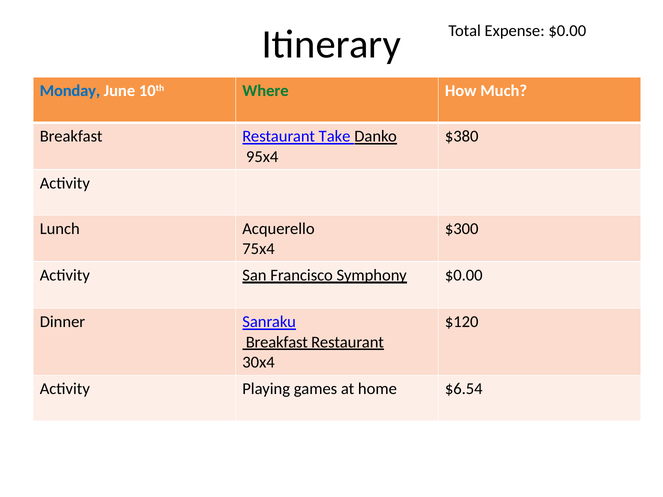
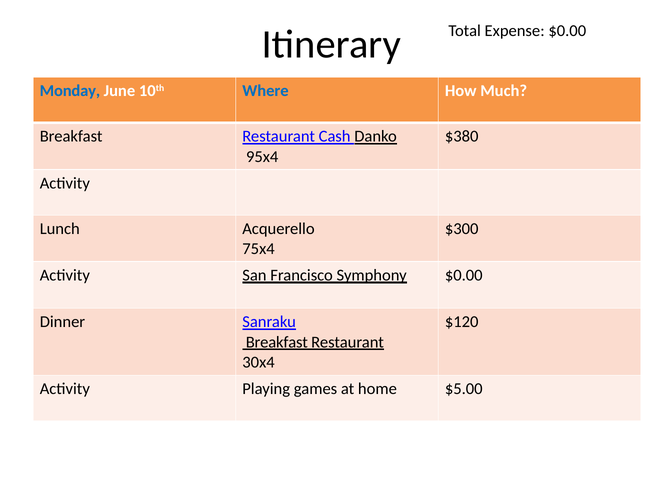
Where colour: green -> blue (265, 91)
Take: Take -> Cash (335, 137)
$6.54: $6.54 -> $5.00 (464, 389)
